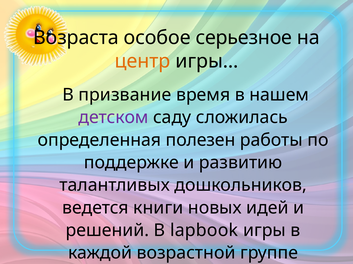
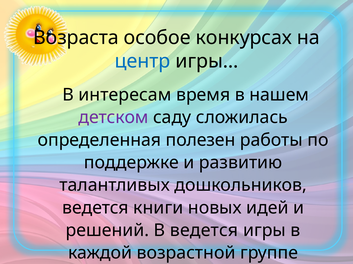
серьезное: серьезное -> конкурсах (244, 38)
центр colour: orange -> blue (142, 61)
призвание: призвание -> интересам (125, 95)
В lapbook: lapbook -> ведется (204, 231)
